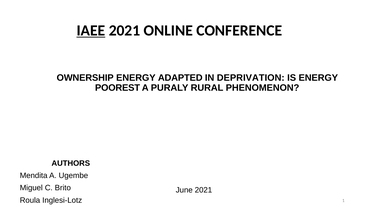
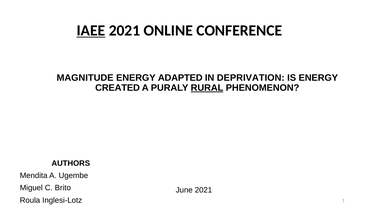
OWNERSHIP: OWNERSHIP -> MAGNITUDE (85, 78)
POOREST: POOREST -> CREATED (118, 88)
RURAL underline: none -> present (207, 88)
